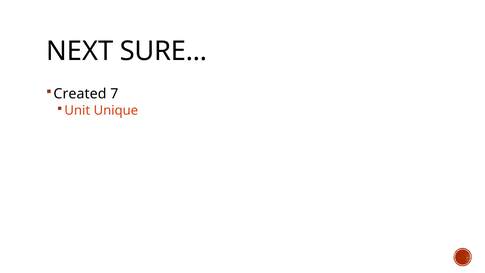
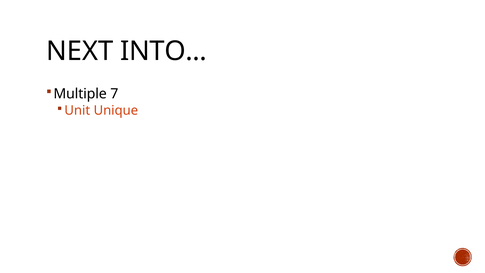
SURE: SURE -> INTO (164, 51)
Created: Created -> Multiple (80, 94)
